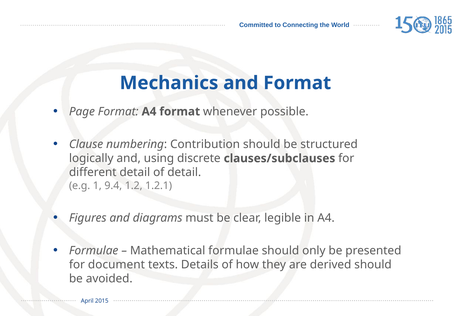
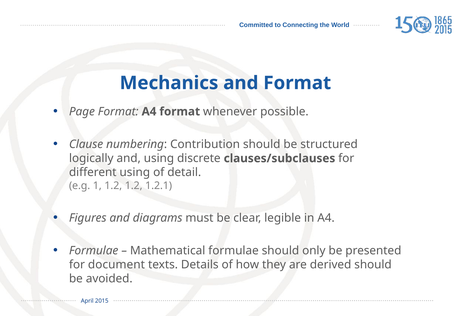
different detail: detail -> using (135, 172)
1 9.4: 9.4 -> 1.2 (113, 186)
